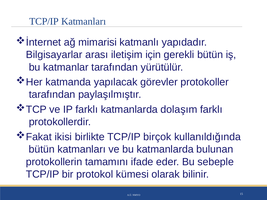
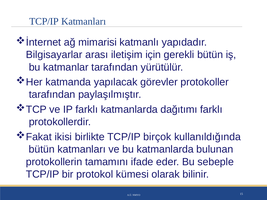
dolaşım: dolaşım -> dağıtımı (179, 110)
